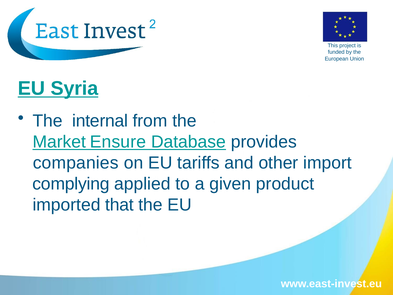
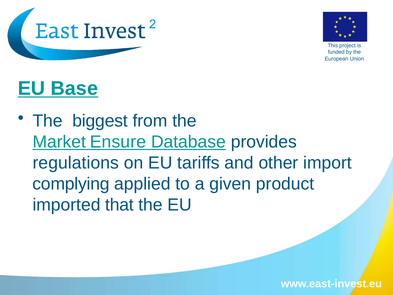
Syria: Syria -> Base (74, 88)
internal: internal -> biggest (100, 121)
companies: companies -> regulations (76, 163)
